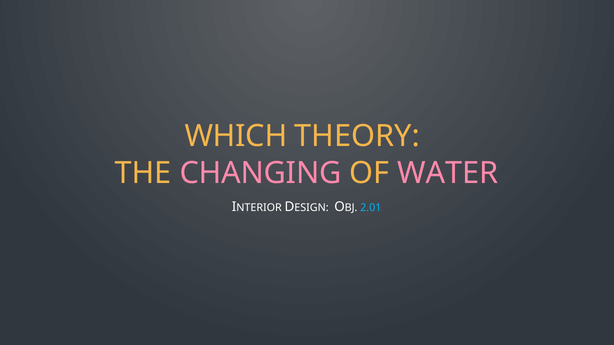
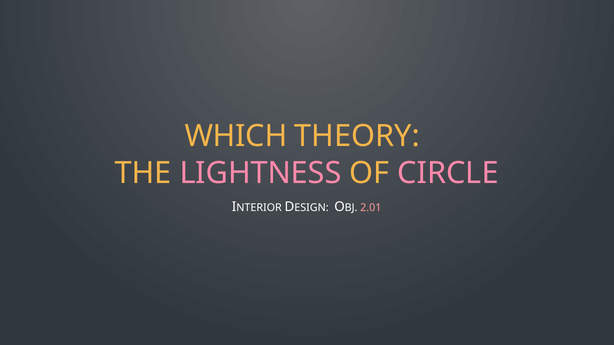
CHANGING: CHANGING -> LIGHTNESS (260, 173)
WATER: WATER -> CIRCLE (448, 173)
2.01 colour: light blue -> pink (371, 208)
